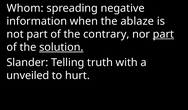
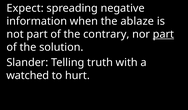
Whom: Whom -> Expect (25, 8)
solution underline: present -> none (61, 47)
unveiled: unveiled -> watched (28, 76)
